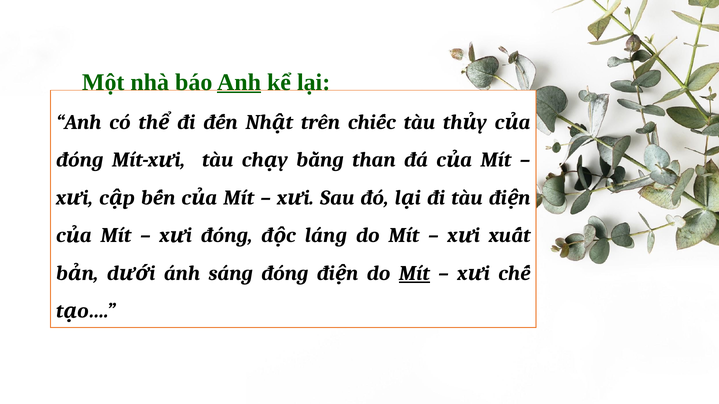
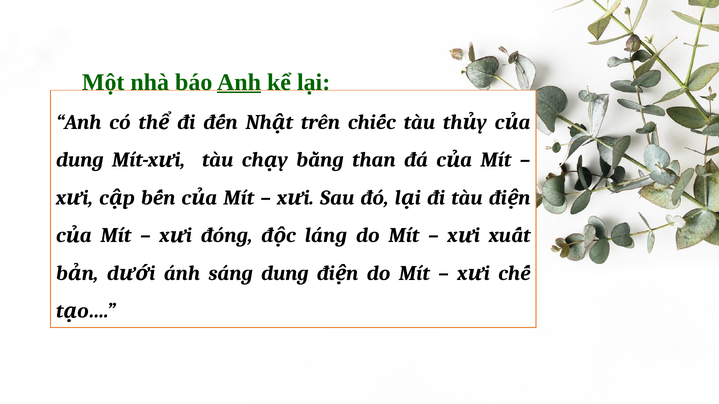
đóng: đóng -> dung (80, 160)
sáng đóng: đóng -> dung (285, 273)
Mít underline: present -> none (414, 273)
